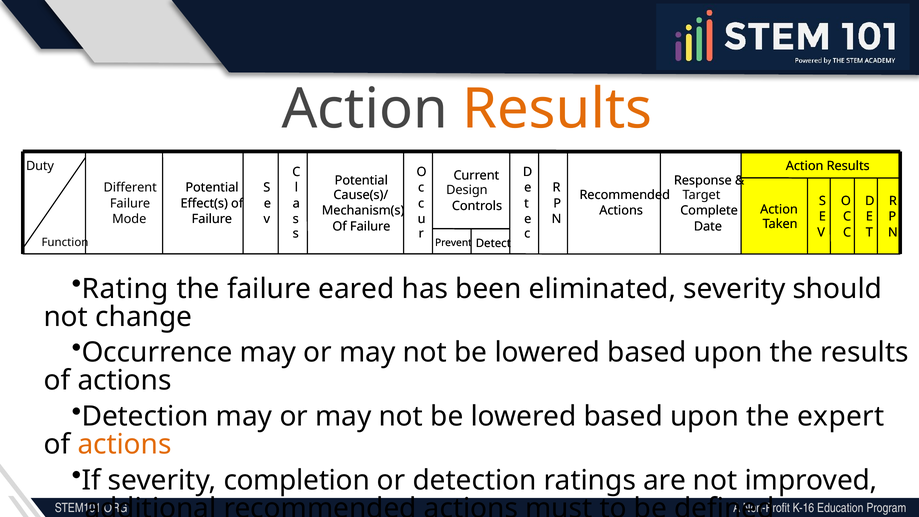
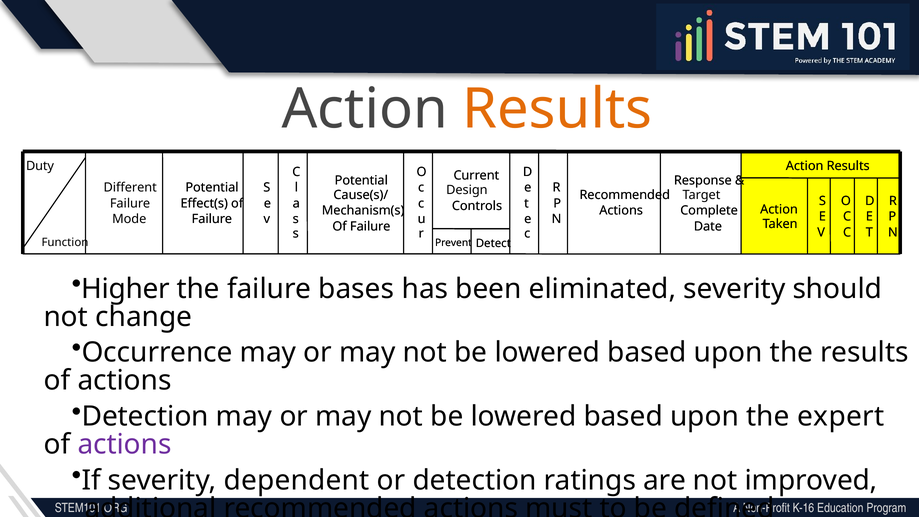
Rating: Rating -> Higher (126, 289)
eared: eared -> bases (356, 289)
actions colour: orange -> purple (125, 444)
completion: completion -> dependent (297, 480)
